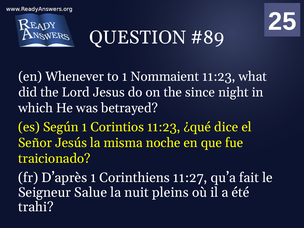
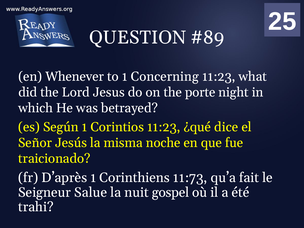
Nommaient: Nommaient -> Concerning (165, 77)
since: since -> porte (200, 92)
11:27: 11:27 -> 11:73 (190, 178)
pleins: pleins -> gospel (171, 192)
